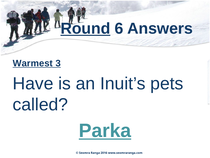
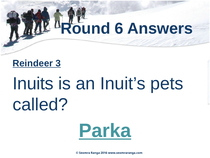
Round underline: present -> none (85, 28)
Warmest: Warmest -> Reindeer (33, 63)
Have: Have -> Inuits (33, 83)
